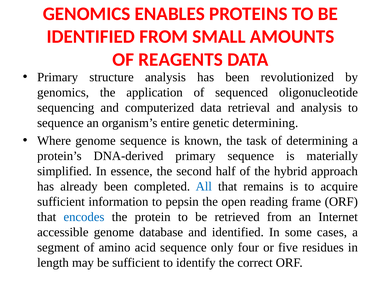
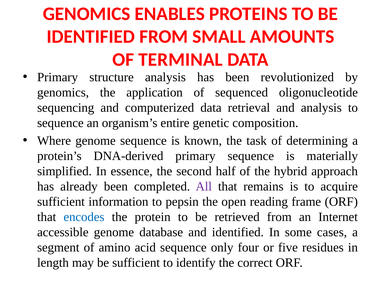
REAGENTS: REAGENTS -> TERMINAL (181, 59)
genetic determining: determining -> composition (265, 123)
All colour: blue -> purple (204, 186)
